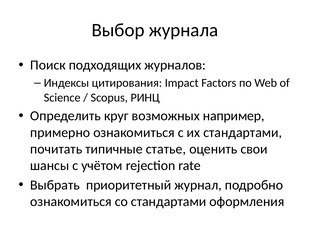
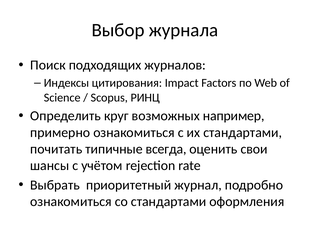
статье: статье -> всегда (166, 149)
